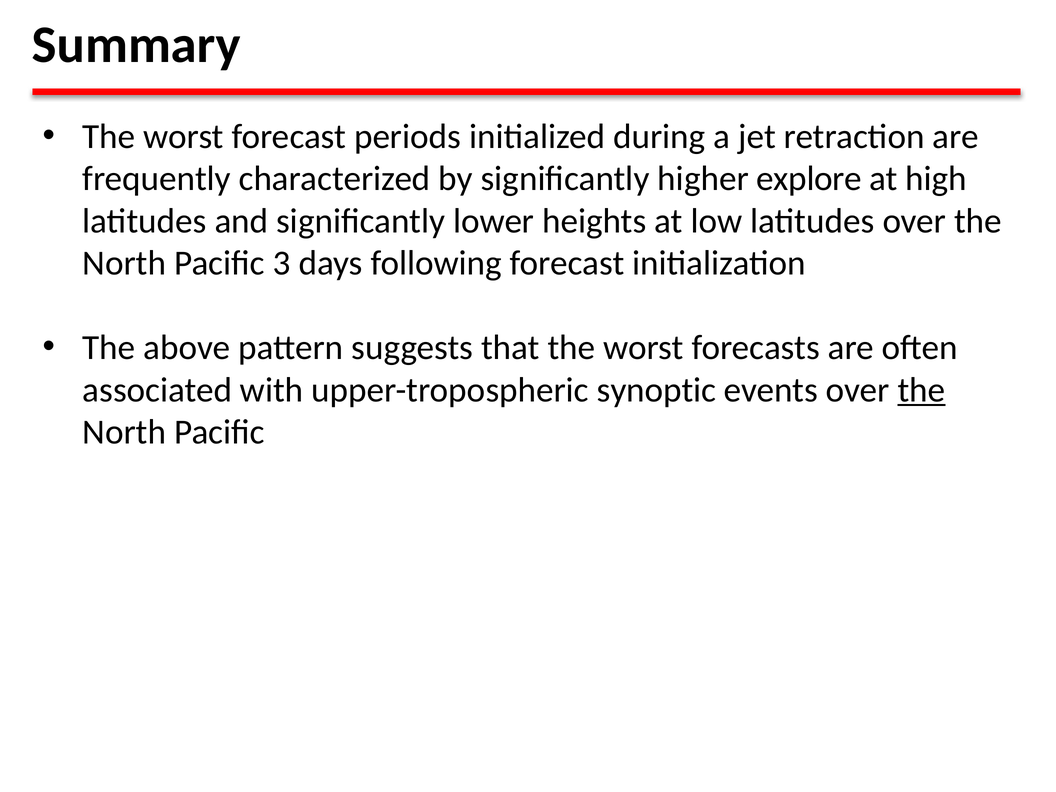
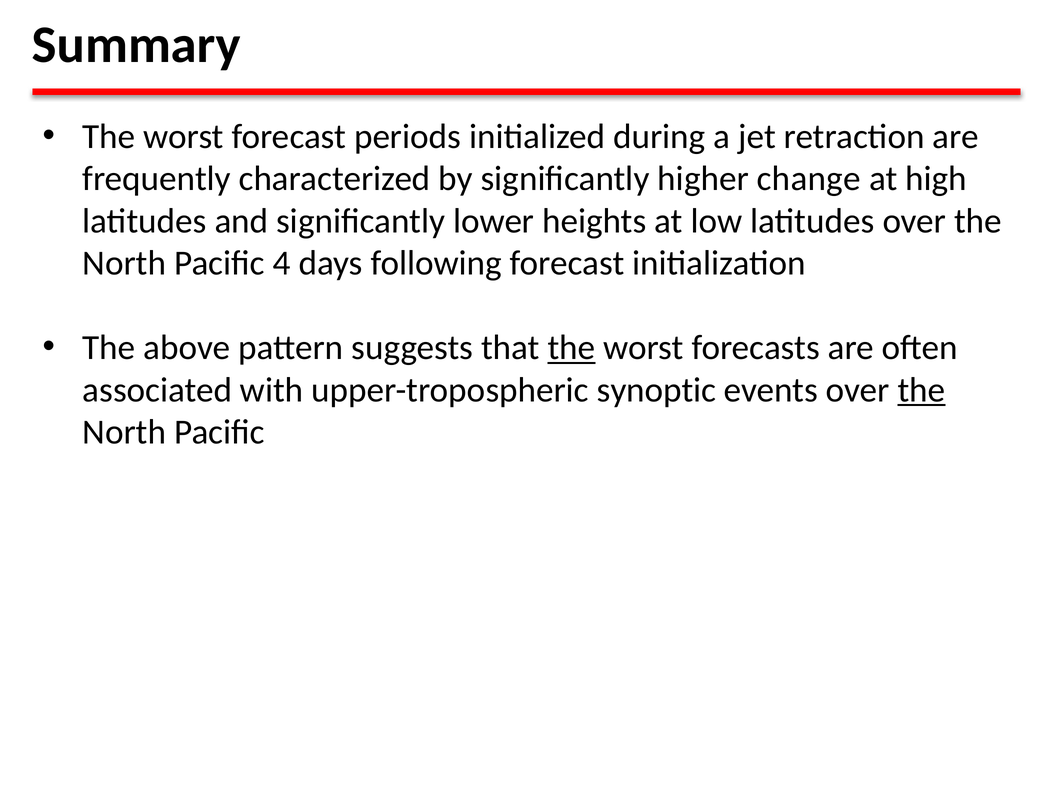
explore: explore -> change (809, 179)
3: 3 -> 4 (282, 263)
the underline: none -> present (572, 348)
